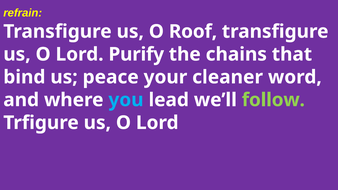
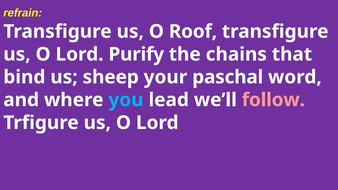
peace: peace -> sheep (111, 77)
cleaner: cleaner -> paschal (228, 77)
follow colour: light green -> pink (273, 100)
